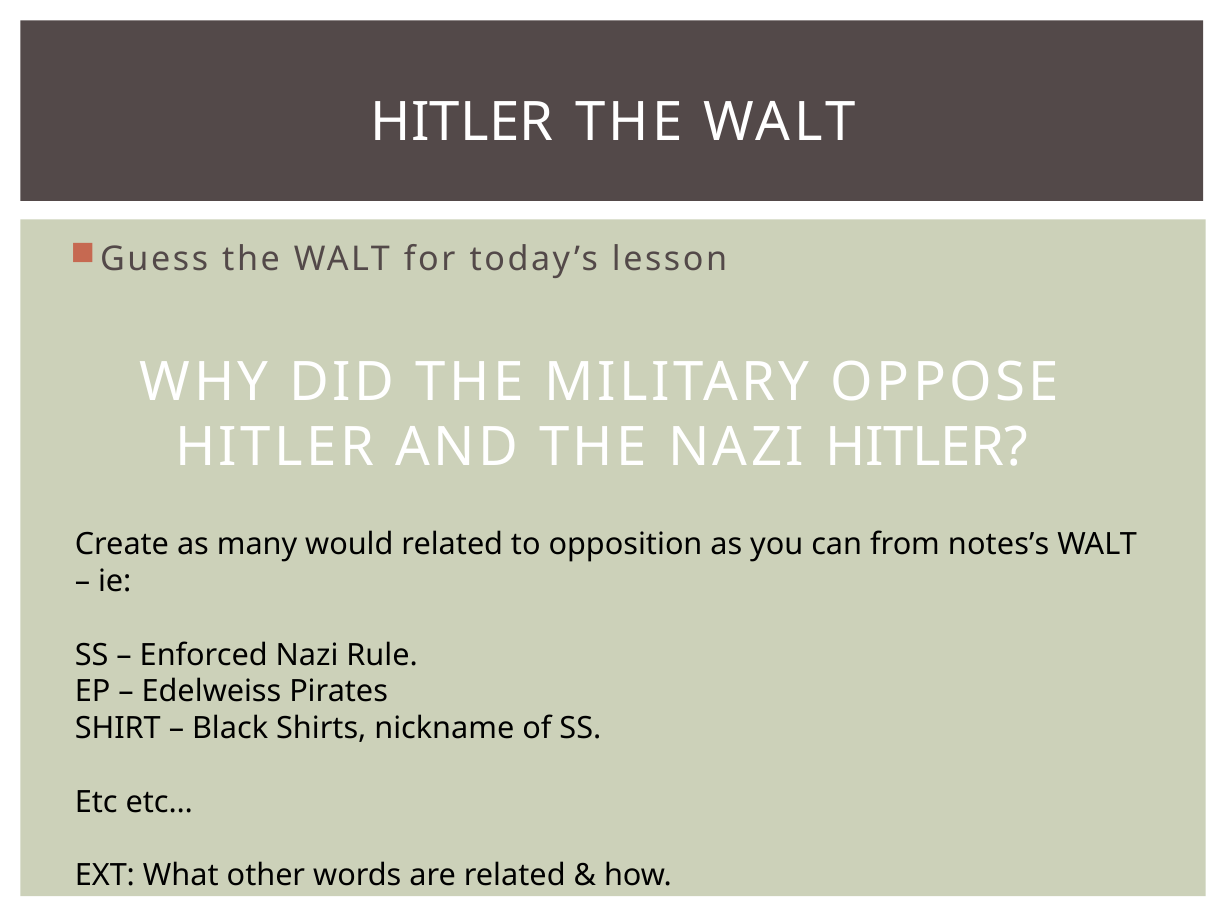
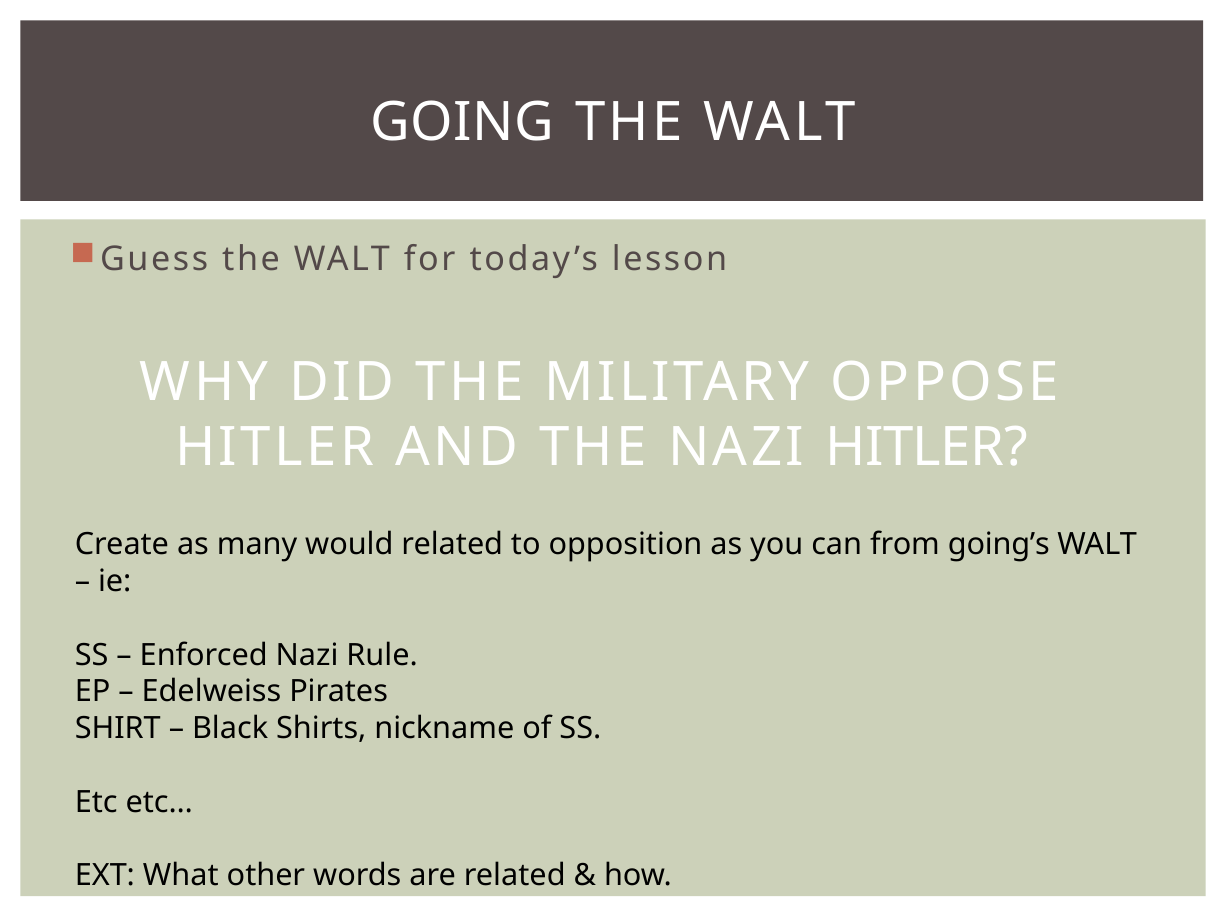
HITLER: HITLER -> GOING (462, 122)
notes’s: notes’s -> going’s (999, 545)
